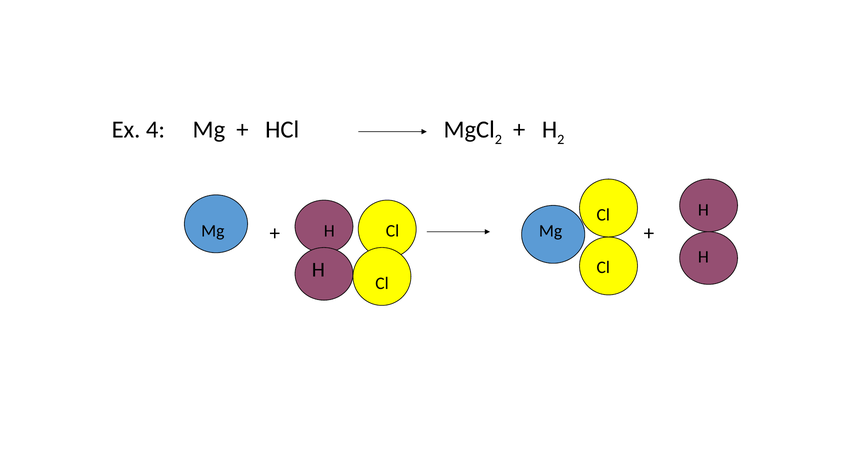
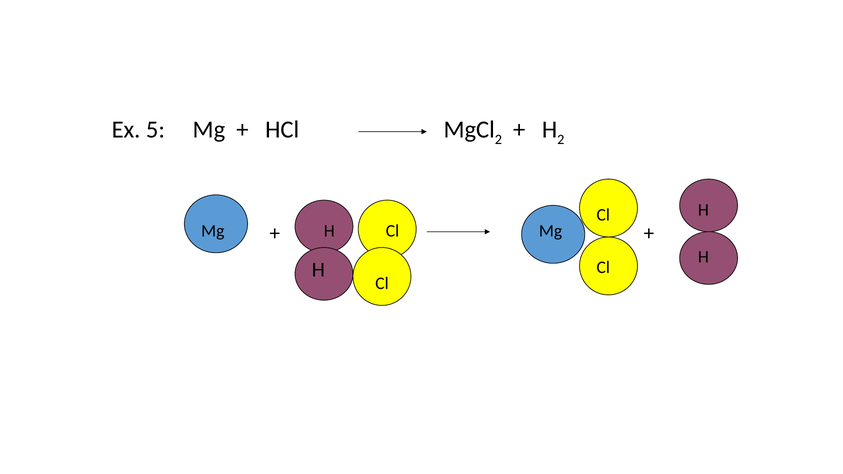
4: 4 -> 5 (156, 130)
